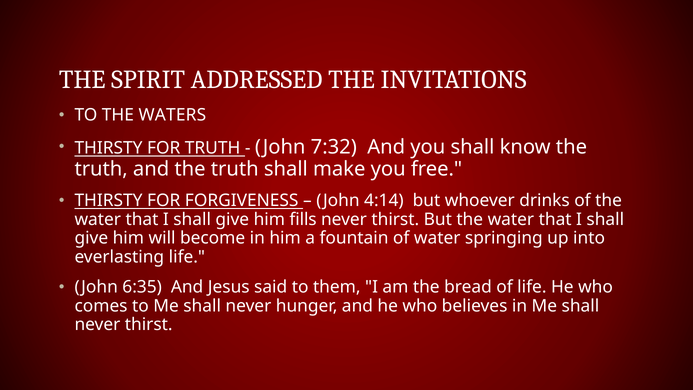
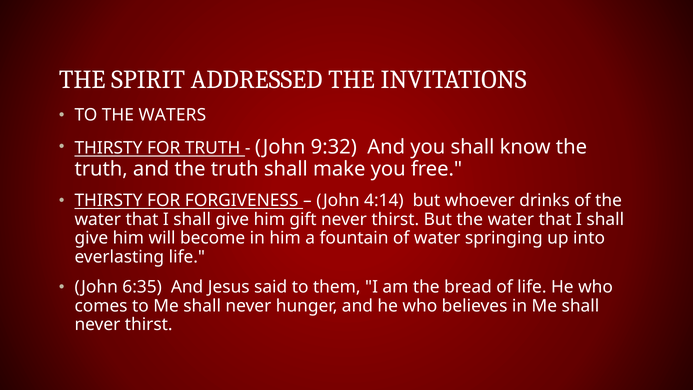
7:32: 7:32 -> 9:32 (334, 147)
fills: fills -> gift (303, 219)
